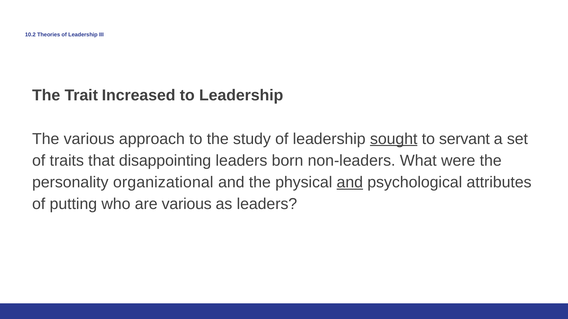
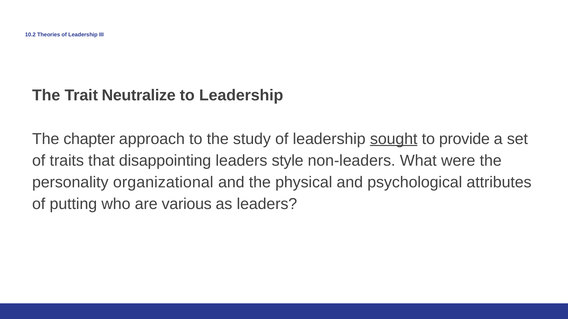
Increased: Increased -> Neutralize (139, 95)
The various: various -> chapter (89, 139)
servant: servant -> provide (464, 139)
born: born -> style (288, 161)
and underline: present -> none (350, 183)
